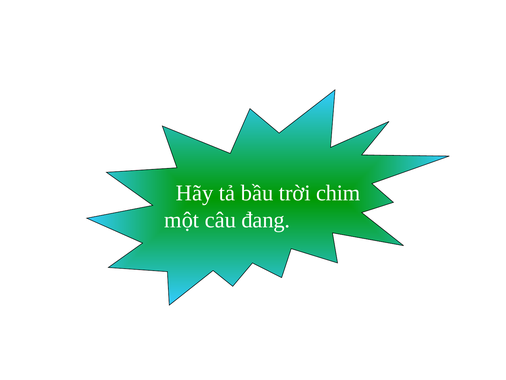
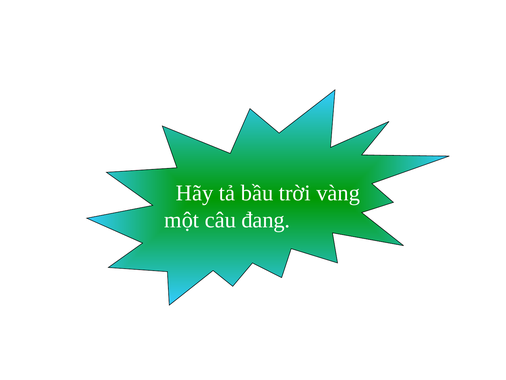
chim: chim -> vàng (338, 193)
